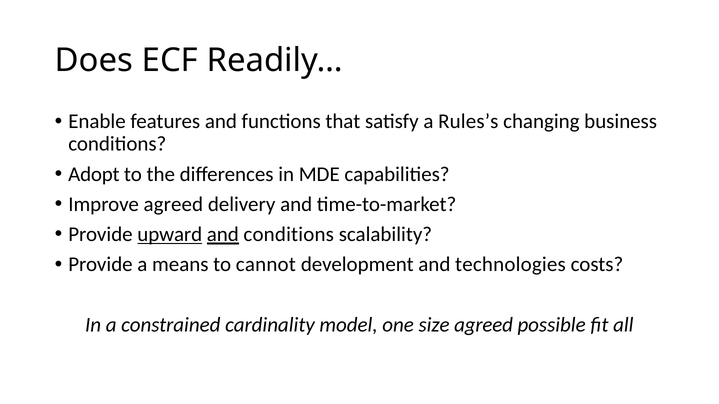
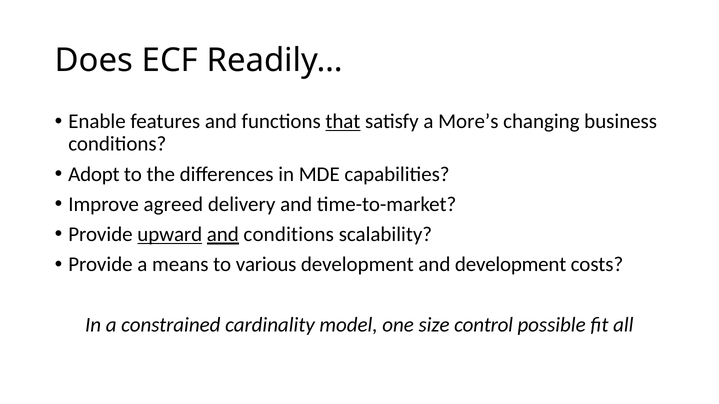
that underline: none -> present (343, 122)
Rules’s: Rules’s -> More’s (468, 122)
cannot: cannot -> various (266, 265)
and technologies: technologies -> development (511, 265)
size agreed: agreed -> control (484, 325)
